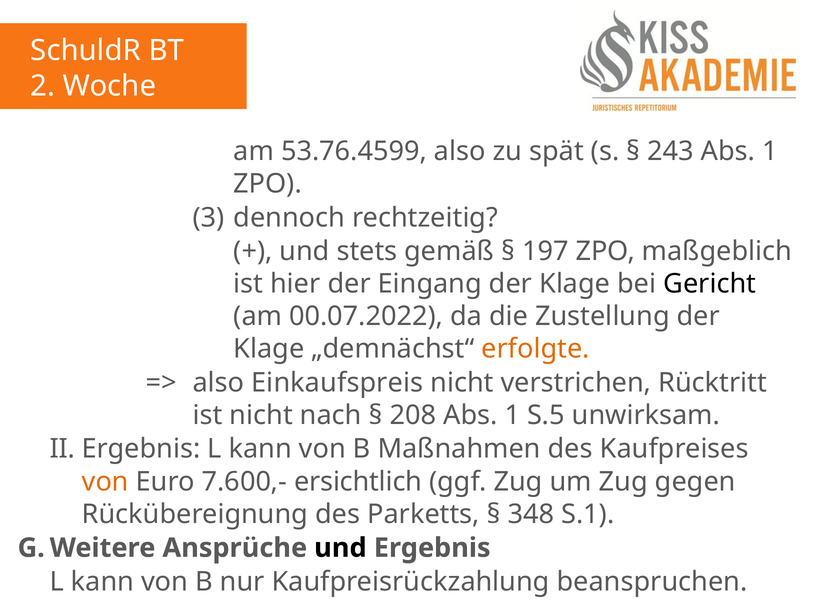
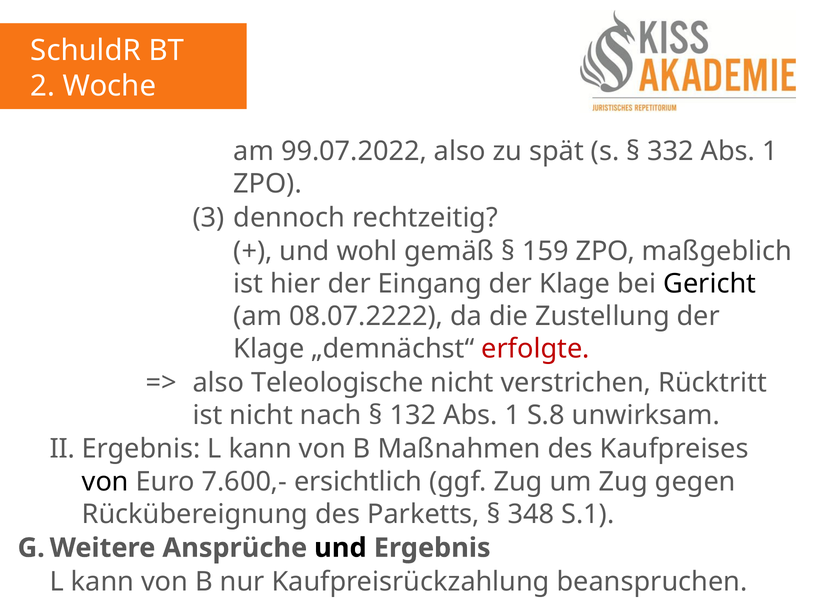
53.76.4599: 53.76.4599 -> 99.07.2022 (354, 151)
243: 243 -> 332 (671, 151)
stets: stets -> wohl (367, 251)
197: 197 -> 159 (545, 251)
00.07.2022: 00.07.2022 -> 08.07.2222 (366, 316)
erfolgte colour: orange -> red (535, 349)
Einkaufspreis: Einkaufspreis -> Teleologische (337, 382)
208: 208 -> 132 (413, 415)
S.5: S.5 -> S.8 (546, 415)
von colour: orange -> black (105, 481)
